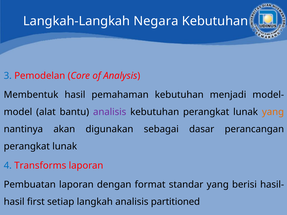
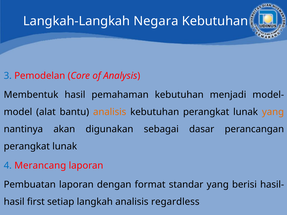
analisis colour: purple -> orange (110, 112)
Transforms: Transforms -> Merancang (40, 166)
partitioned: partitioned -> regardless (175, 202)
